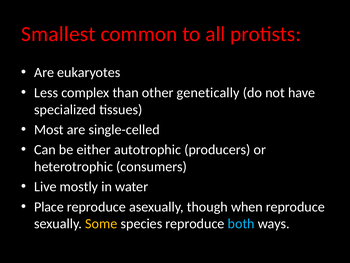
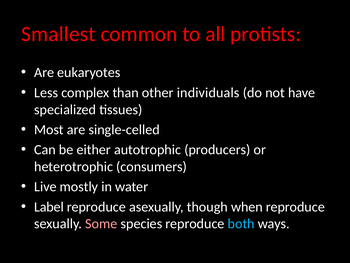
genetically: genetically -> individuals (208, 92)
Place: Place -> Label (49, 206)
Some colour: yellow -> pink (101, 223)
